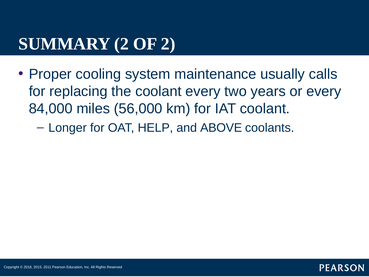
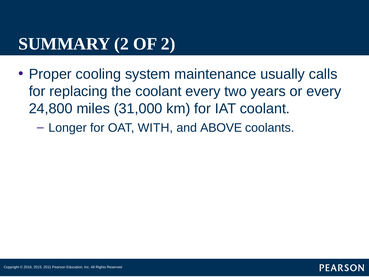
84,000: 84,000 -> 24,800 (51, 109)
56,000: 56,000 -> 31,000 (138, 109)
HELP: HELP -> WITH (155, 128)
